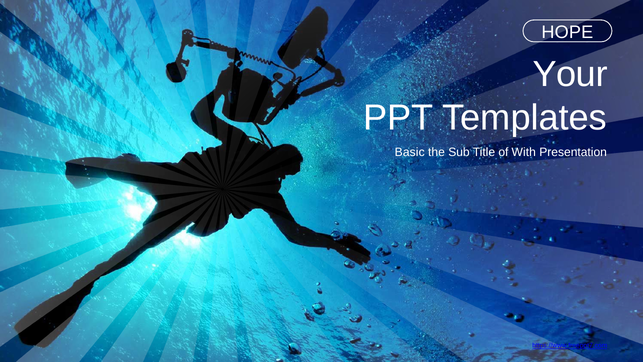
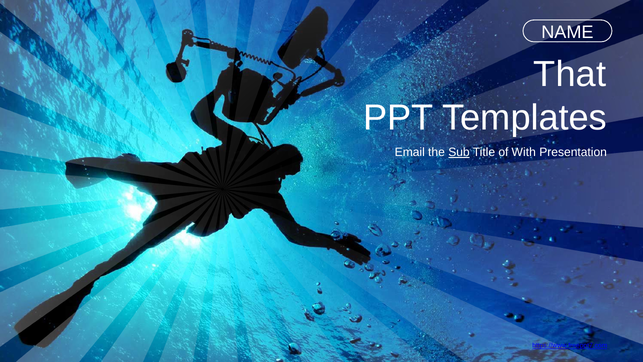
HOPE: HOPE -> NAME (567, 32)
Your: Your -> That (570, 74)
Basic: Basic -> Email (410, 152)
Sub underline: none -> present (459, 152)
